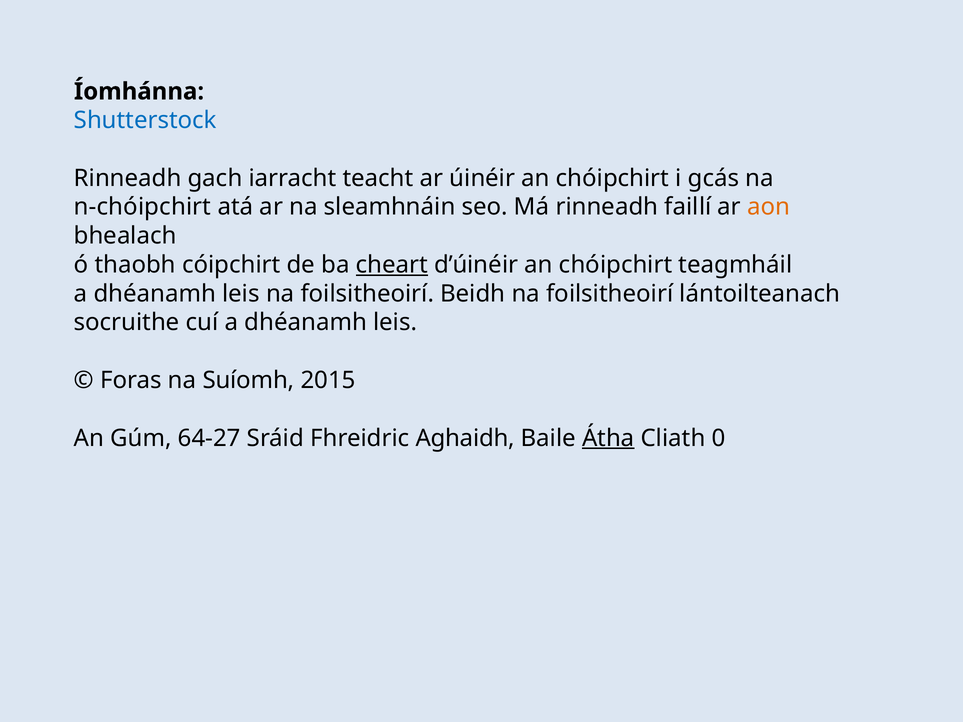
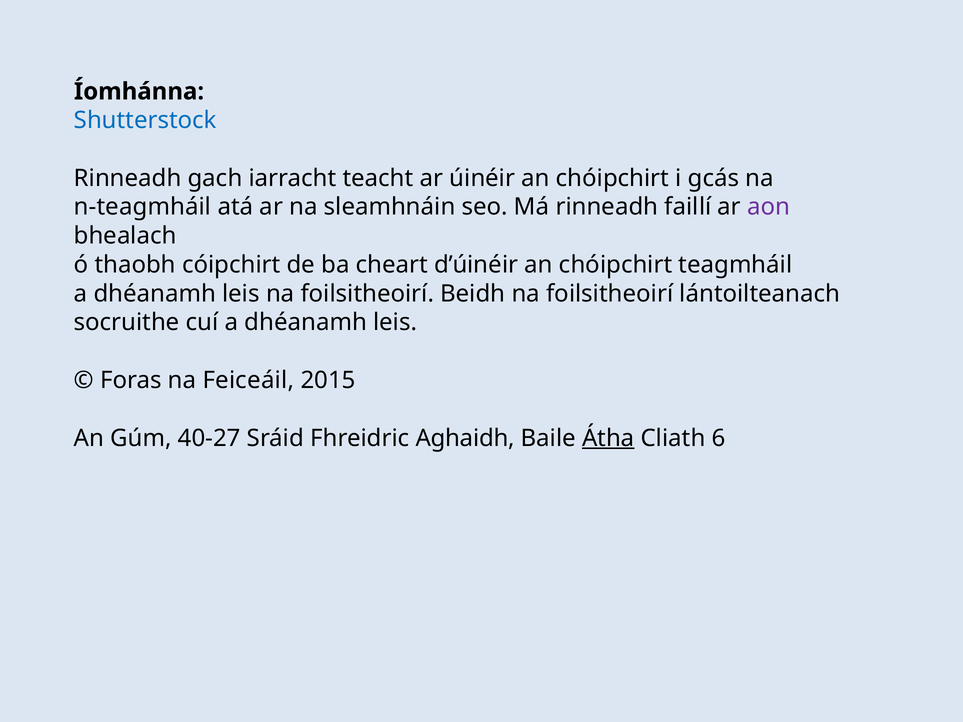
n‑chóipchirt: n‑chóipchirt -> n‑teagmháil (142, 207)
aon colour: orange -> purple (769, 207)
cheart underline: present -> none (392, 265)
Suíomh: Suíomh -> Feiceáil (248, 380)
64-27: 64-27 -> 40-27 (209, 438)
0: 0 -> 6 (719, 438)
